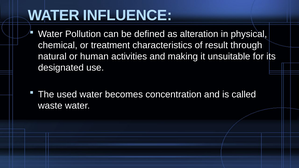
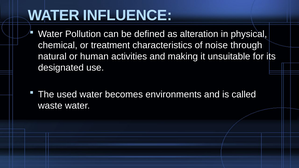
result: result -> noise (216, 45)
concentration: concentration -> environments (173, 94)
